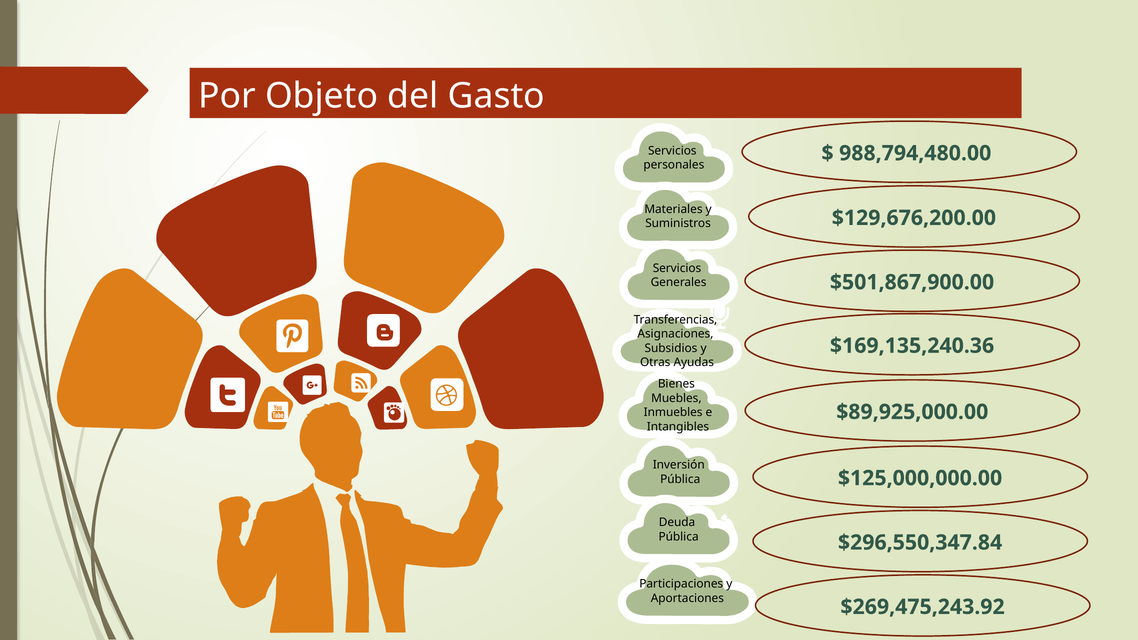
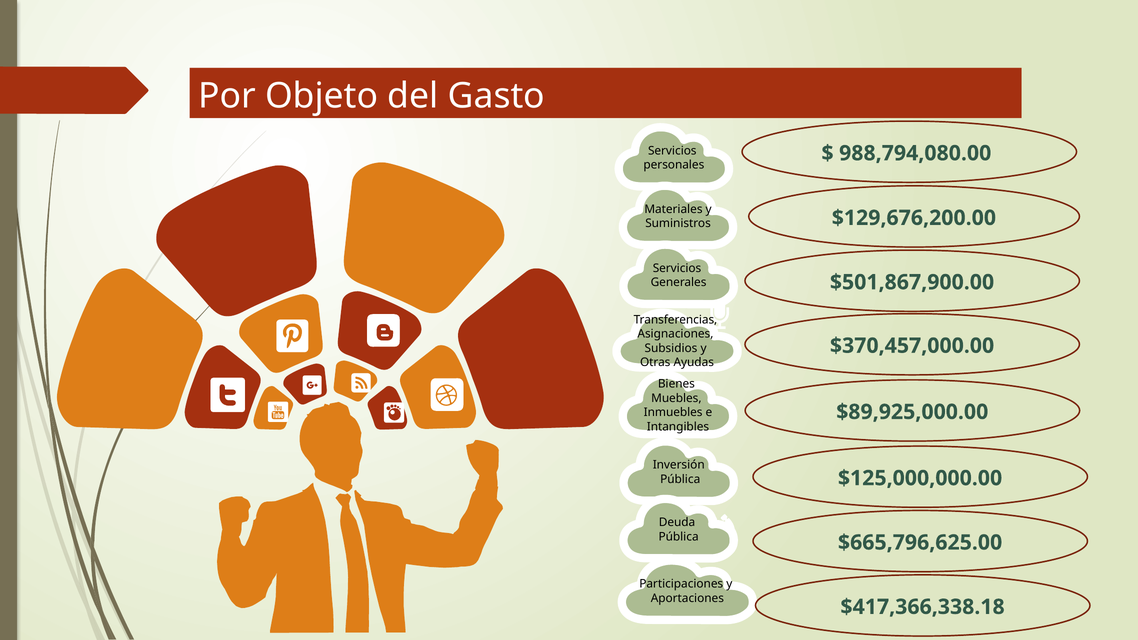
988,794,480.00: 988,794,480.00 -> 988,794,080.00 (915, 153)
$169,135,240.36: $169,135,240.36 -> $370,457,000.00 (912, 346)
$296,550,347.84: $296,550,347.84 -> $665,796,625.00 (920, 543)
$269,475,243.92: $269,475,243.92 -> $417,366,338.18 (923, 607)
